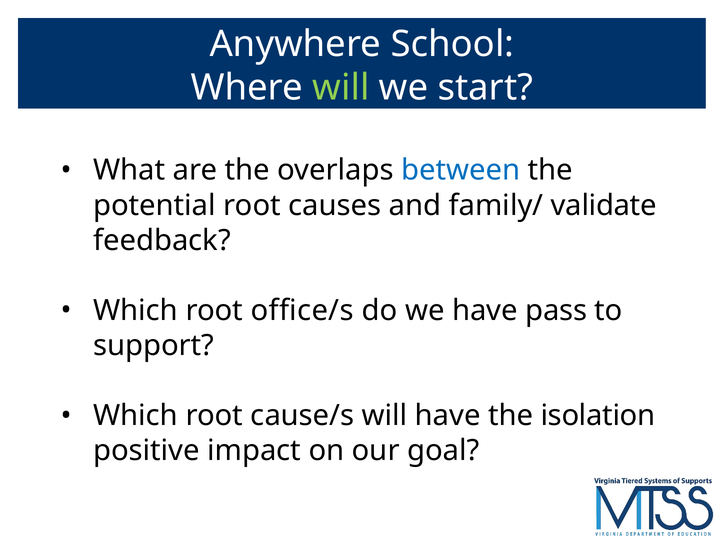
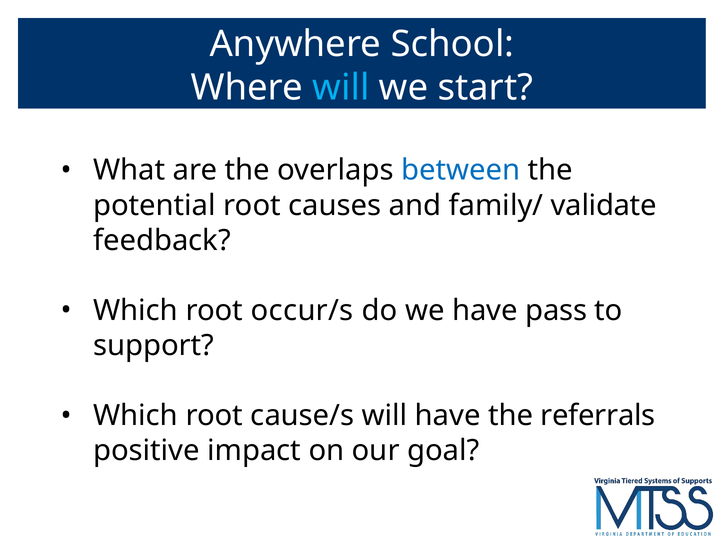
will colour: light green -> light blue (341, 88)
office/s: office/s -> occur/s (302, 311)
isolation: isolation -> referrals (598, 416)
